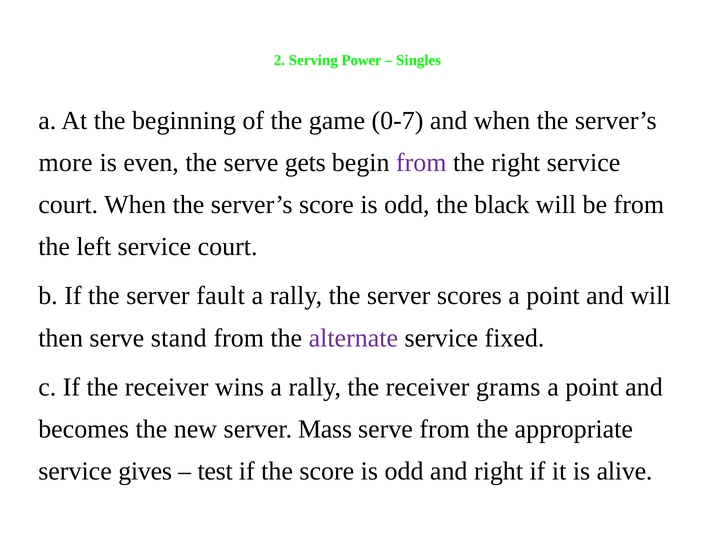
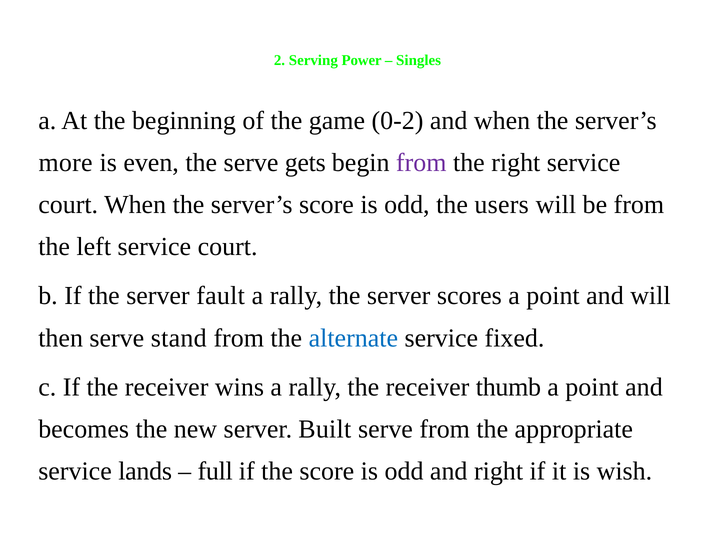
0-7: 0-7 -> 0-2 (398, 120)
black: black -> users (502, 204)
alternate colour: purple -> blue (353, 337)
grams: grams -> thumb (508, 386)
Mass: Mass -> Built (325, 428)
gives: gives -> lands (145, 471)
test: test -> full (215, 471)
alive: alive -> wish (624, 471)
